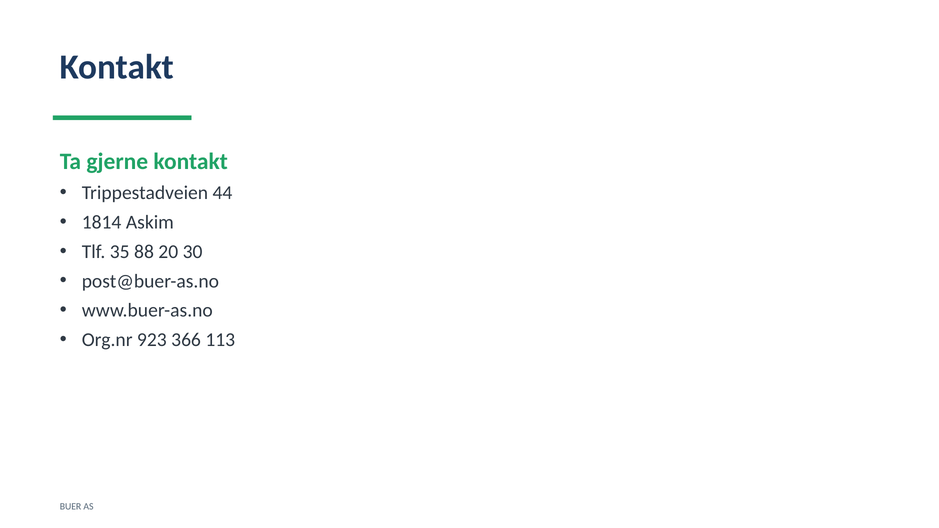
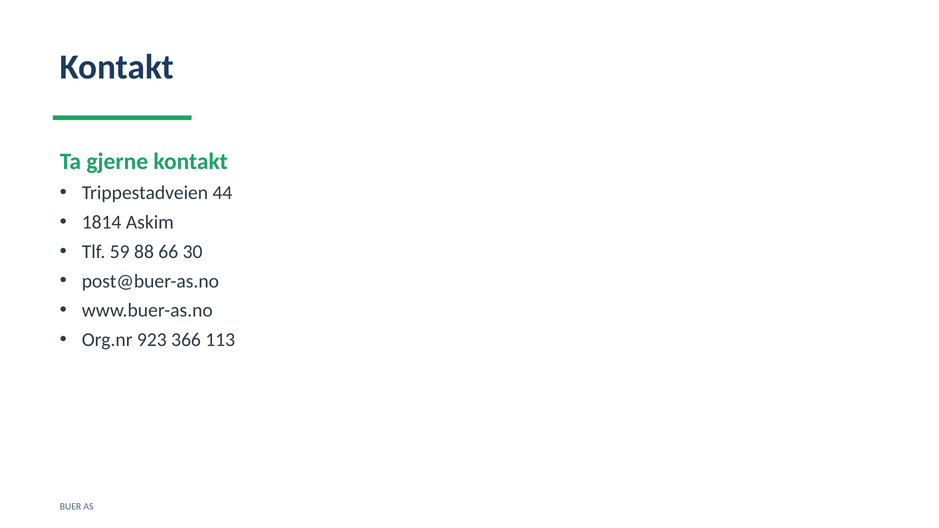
35: 35 -> 59 (120, 252)
20: 20 -> 66 (168, 252)
